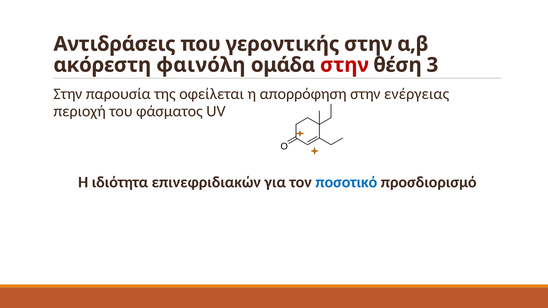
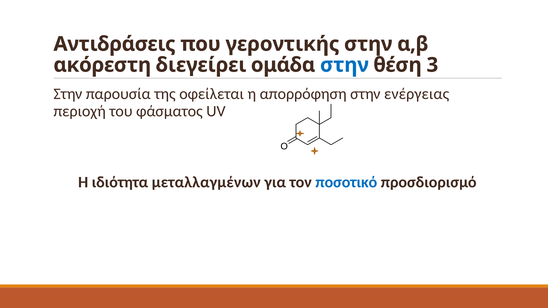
φαινόλη: φαινόλη -> διεγείρει (201, 65)
στην colour: red -> blue (344, 65)
επινεφριδιακών: επινεφριδιακών -> μεταλλαγμένων (206, 182)
